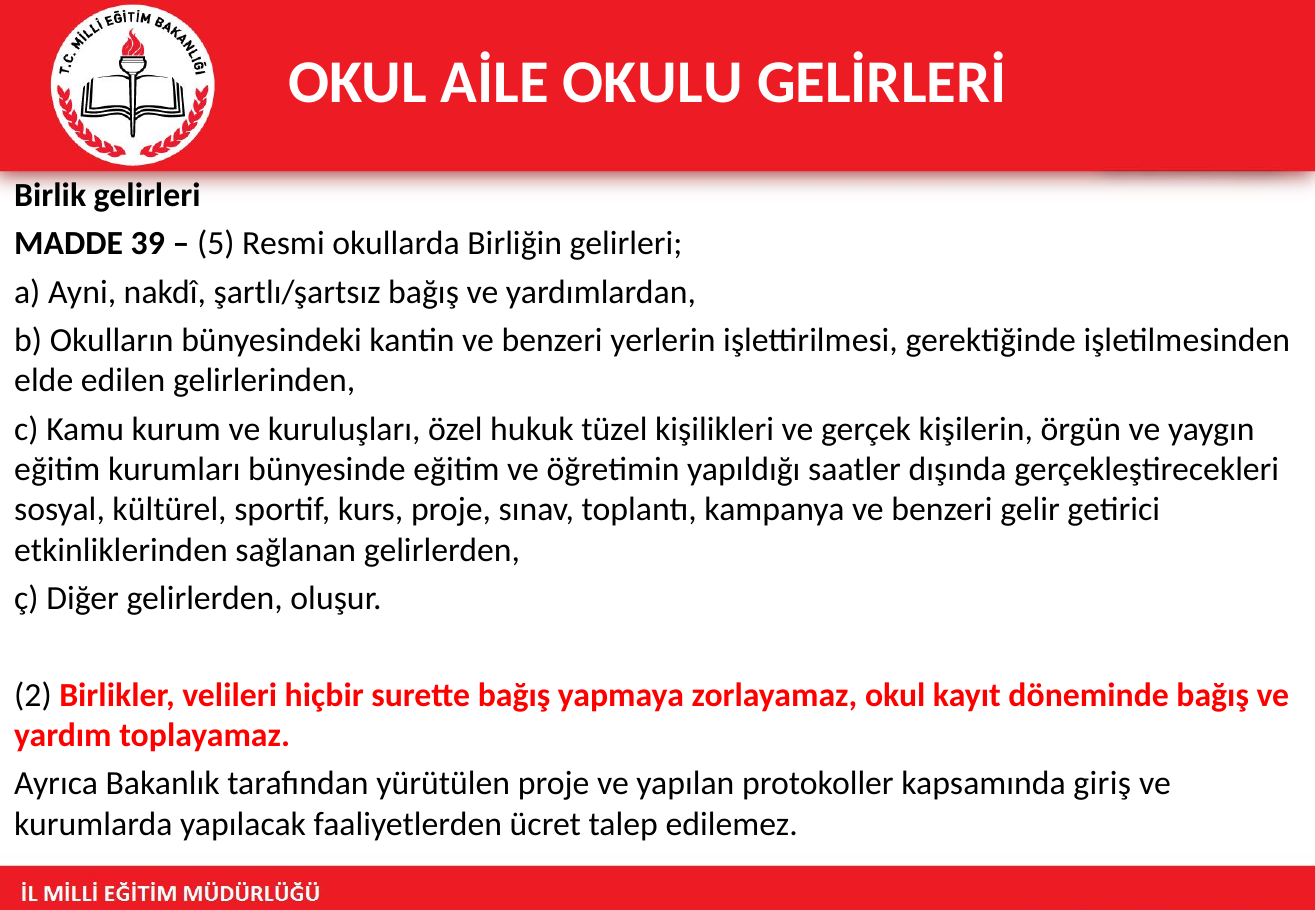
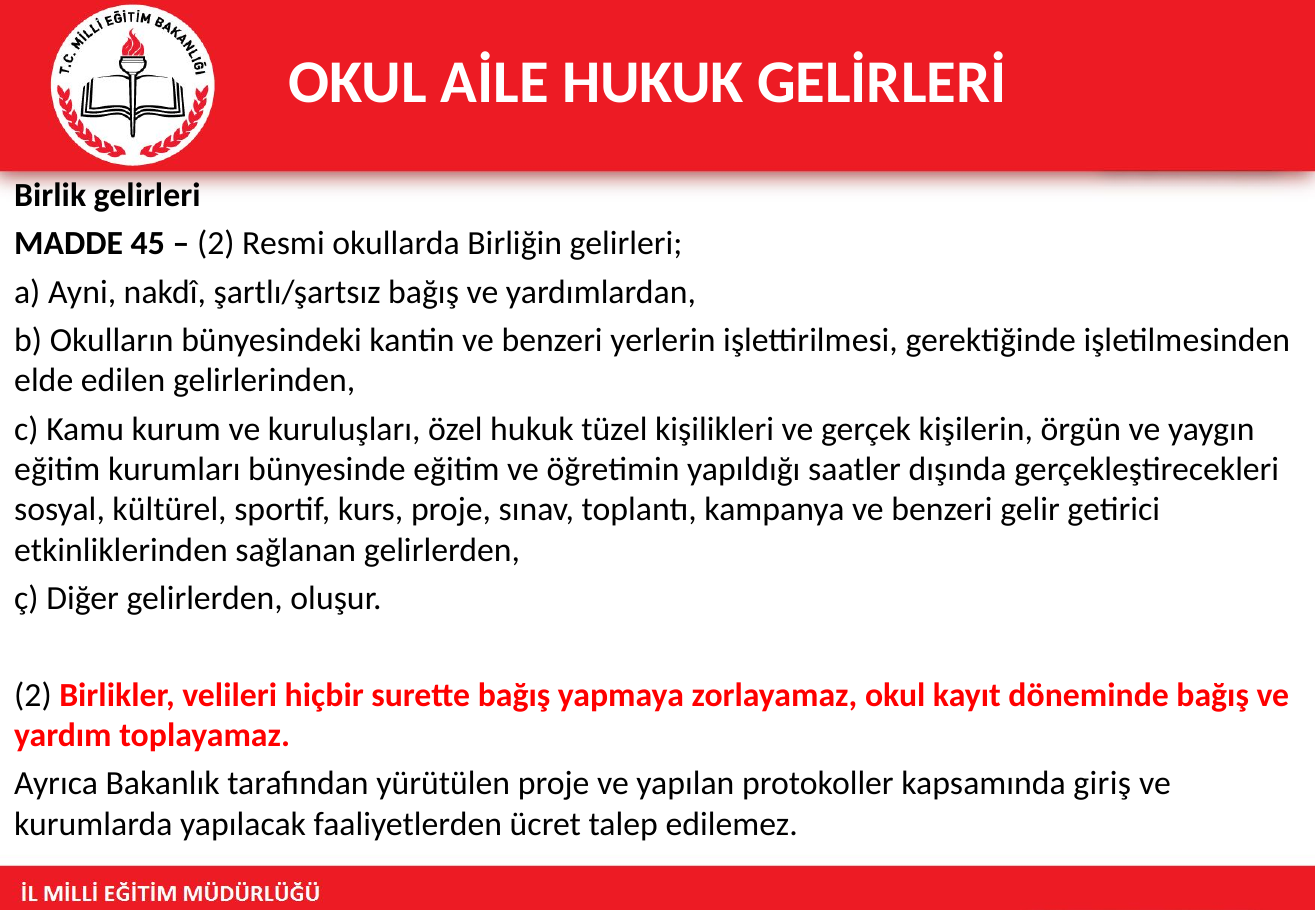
AİLE OKULU: OKULU -> HUKUK (653, 82)
39: 39 -> 45 (148, 244)
5: 5 -> 2 (216, 244)
